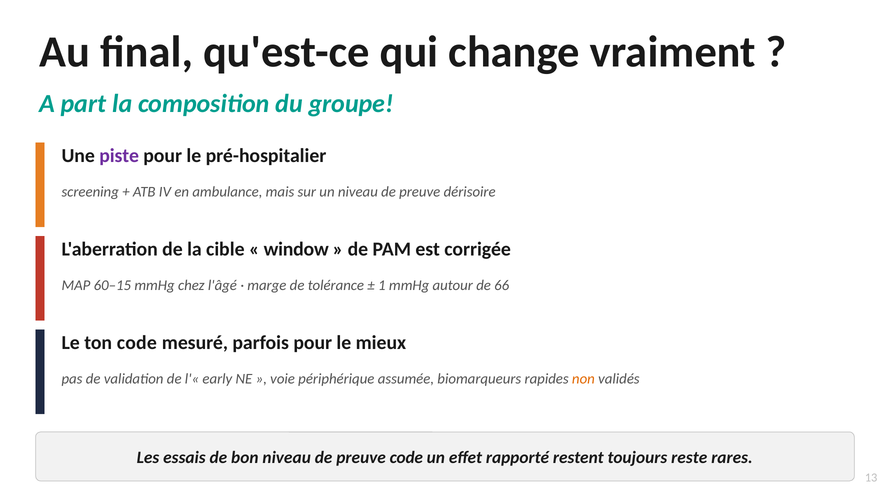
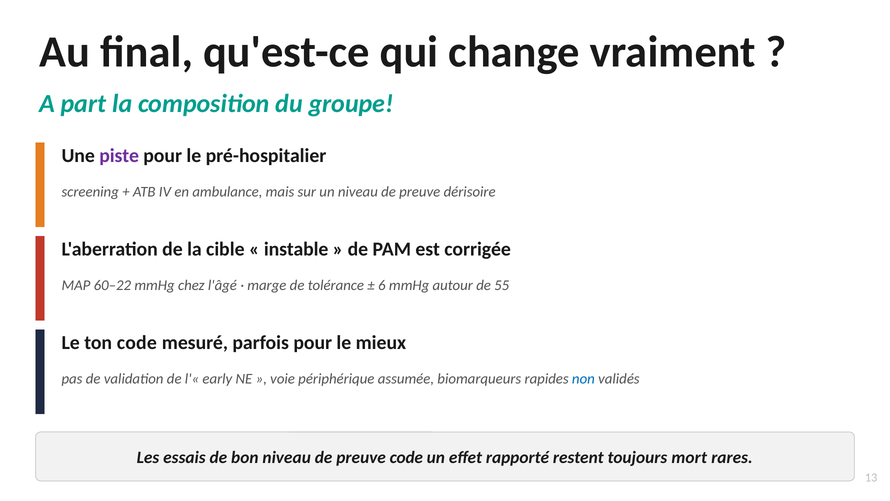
window: window -> instable (296, 249)
60–15: 60–15 -> 60–22 (112, 285)
1: 1 -> 6 (382, 285)
66: 66 -> 55 (502, 285)
non colour: orange -> blue (583, 378)
reste: reste -> mort (689, 457)
